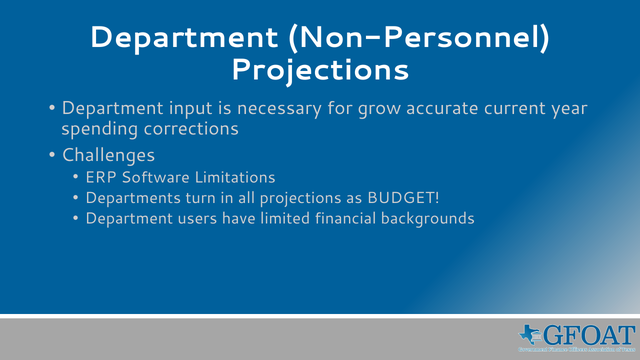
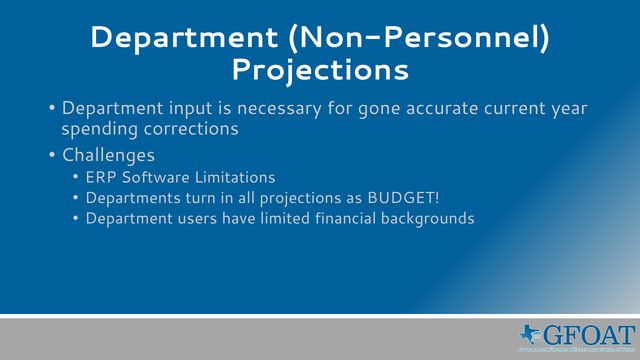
grow: grow -> gone (379, 108)
